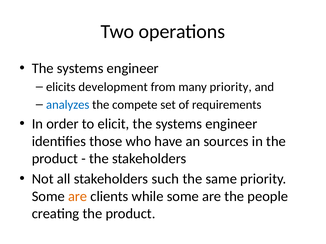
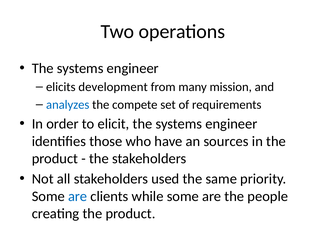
many priority: priority -> mission (231, 87)
such: such -> used (165, 179)
are colour: orange -> blue (78, 197)
